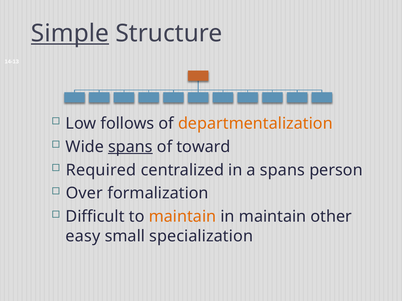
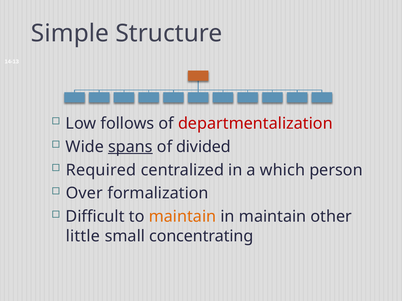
Simple underline: present -> none (70, 34)
departmentalization colour: orange -> red (255, 124)
toward: toward -> divided (203, 147)
a spans: spans -> which (282, 170)
easy: easy -> little (83, 236)
specialization: specialization -> concentrating (201, 236)
